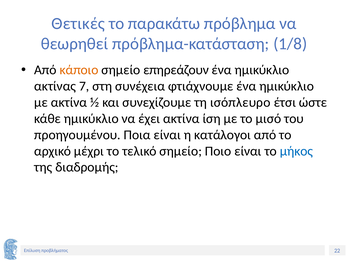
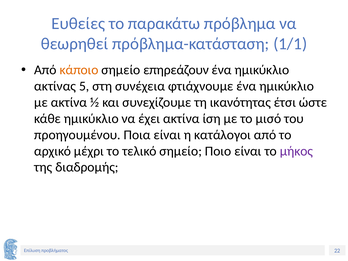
Θετικές: Θετικές -> Ευθείες (78, 24)
1/8: 1/8 -> 1/1 (290, 44)
7: 7 -> 5 (84, 86)
ισόπλευρο: ισόπλευρο -> ικανότητας (240, 102)
μήκος colour: blue -> purple (296, 151)
